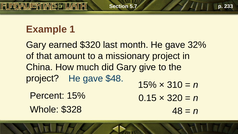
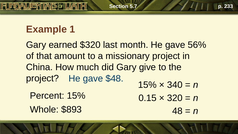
32%: 32% -> 56% (197, 45)
310: 310 -> 340 (175, 85)
$328: $328 -> $893 (72, 109)
